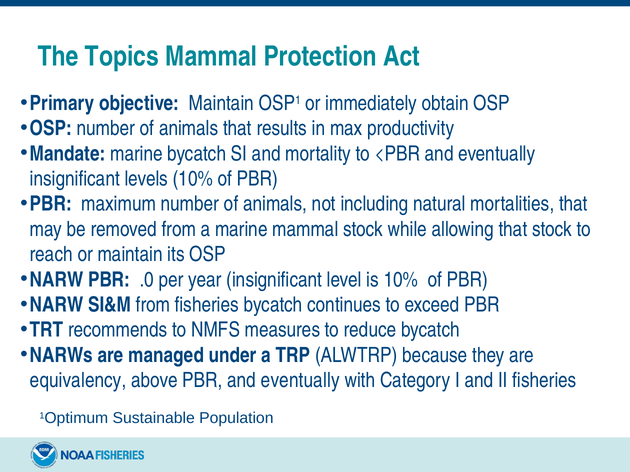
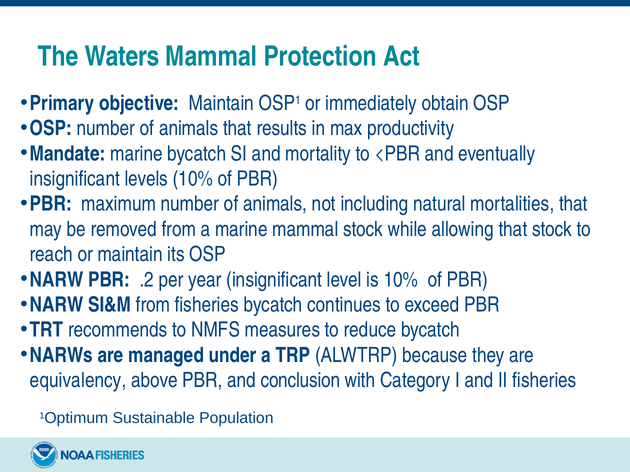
Topics: Topics -> Waters (122, 57)
.0: .0 -> .2 (147, 280)
PBR and eventually: eventually -> conclusion (300, 381)
